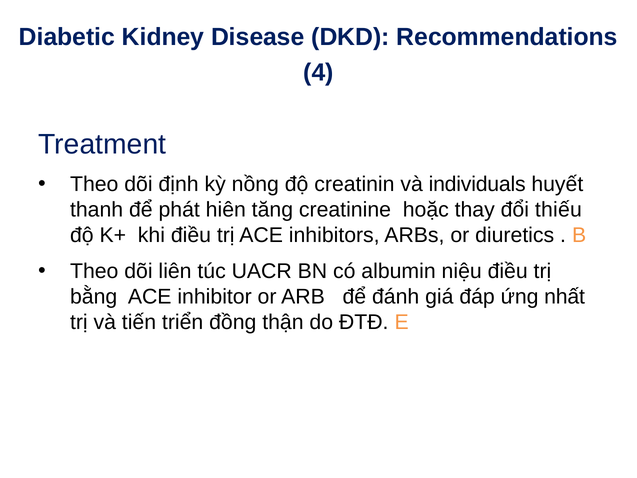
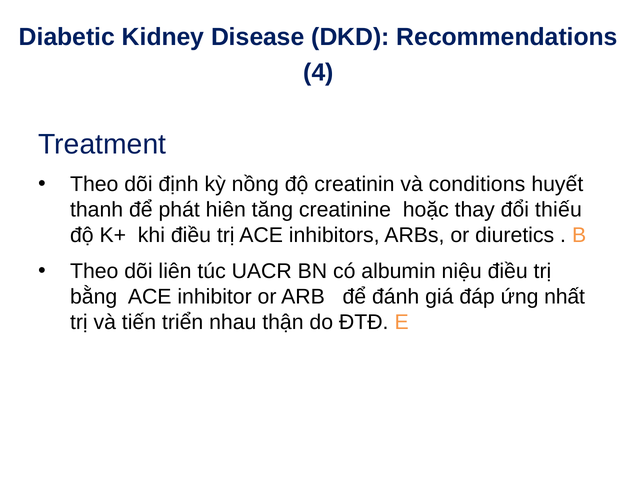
individuals: individuals -> conditions (477, 184)
đồng: đồng -> nhau (233, 322)
